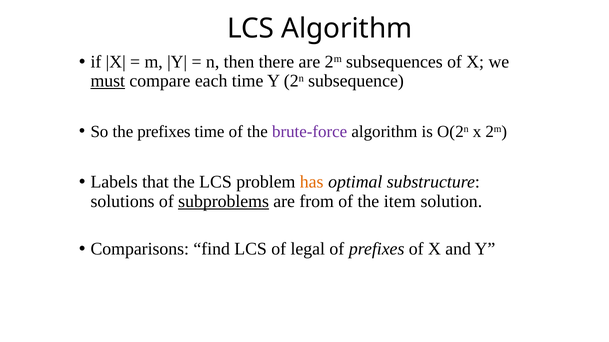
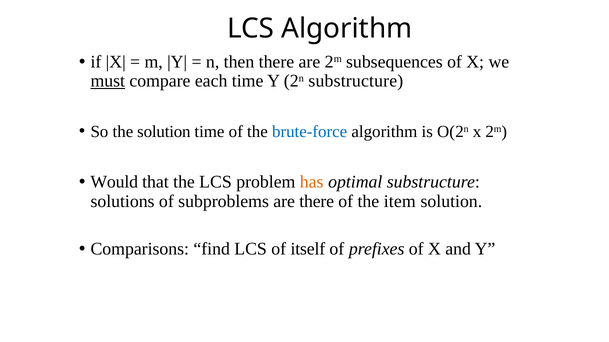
2n subsequence: subsequence -> substructure (356, 81)
the prefixes: prefixes -> solution (164, 132)
brute-force colour: purple -> blue (310, 132)
Labels: Labels -> Would (114, 182)
subproblems underline: present -> none (224, 202)
are from: from -> there (317, 202)
legal: legal -> itself (308, 249)
